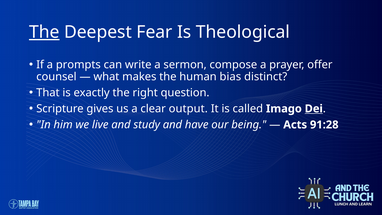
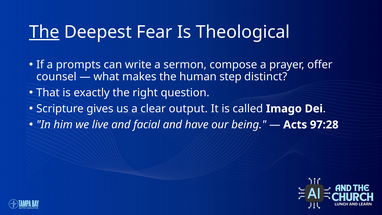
bias: bias -> step (230, 77)
Dei underline: present -> none (314, 109)
study: study -> facial (147, 125)
91:28: 91:28 -> 97:28 (324, 125)
